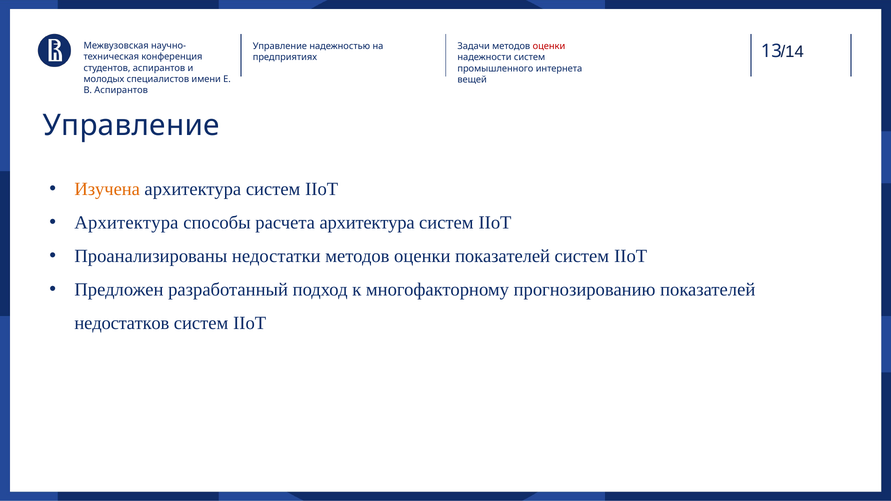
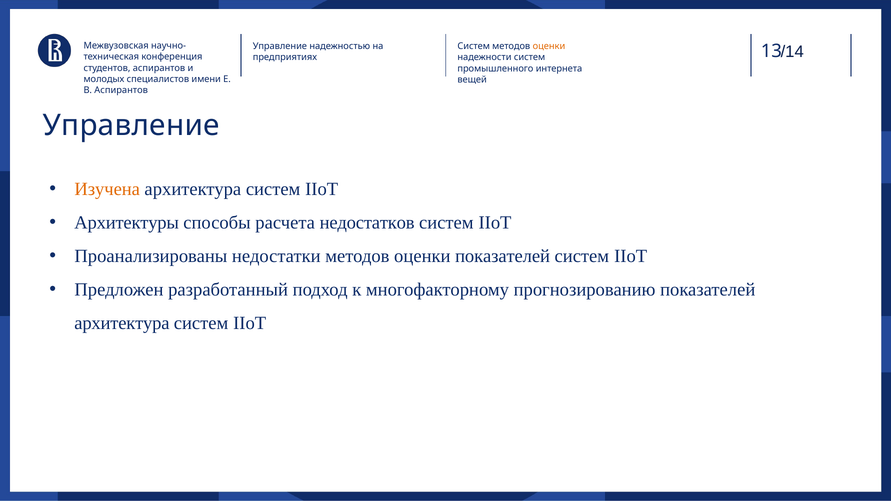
Задачи: Задачи -> Систем (474, 46)
оценки colour: red -> orange (549, 46)
Архитектура: Архитектура -> Архитектуры (127, 223)
расчета архитектура: архитектура -> недостатков (367, 223)
недостатков: недостатков -> архитектура (122, 323)
